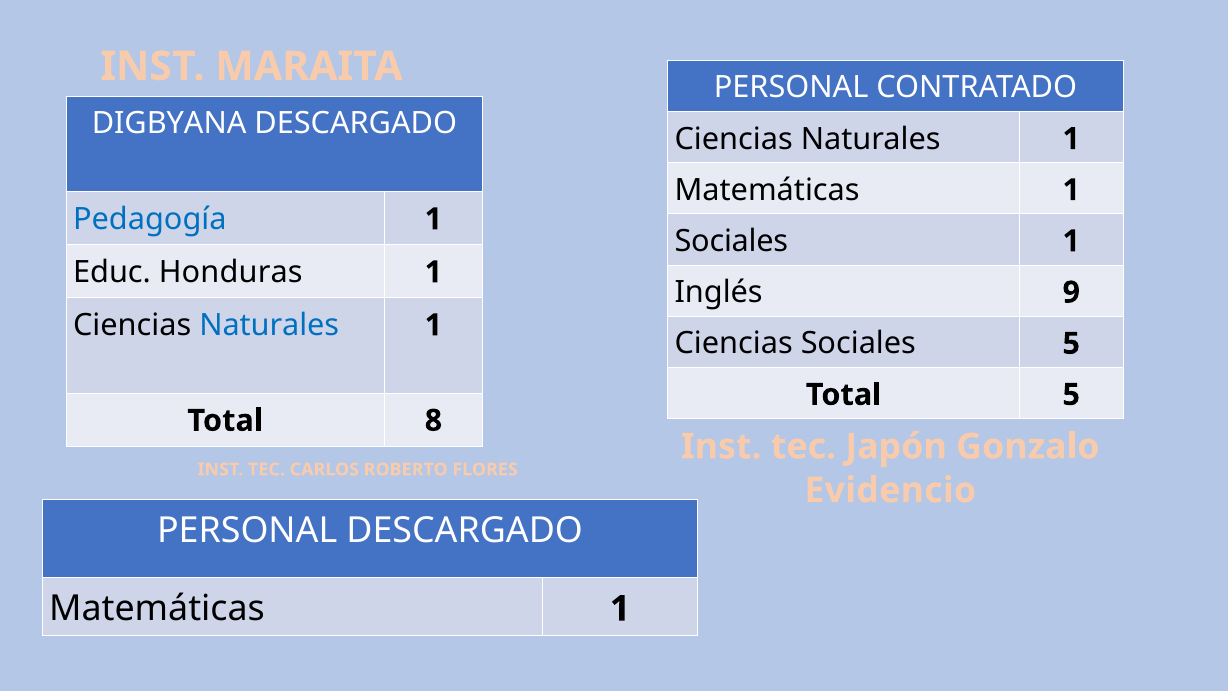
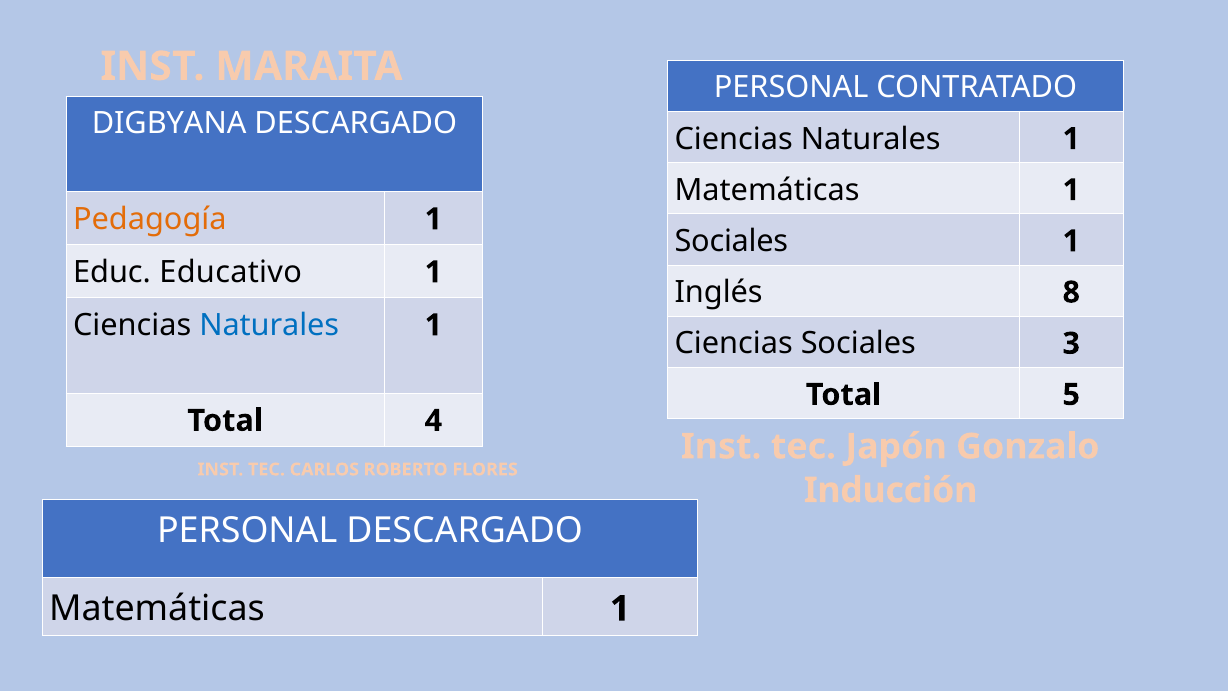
Pedagogía colour: blue -> orange (150, 219)
Honduras: Honduras -> Educativo (231, 272)
9: 9 -> 8 (1071, 292)
Sociales 5: 5 -> 3 (1071, 343)
8: 8 -> 4 (433, 420)
Evidencio: Evidencio -> Inducción (891, 490)
